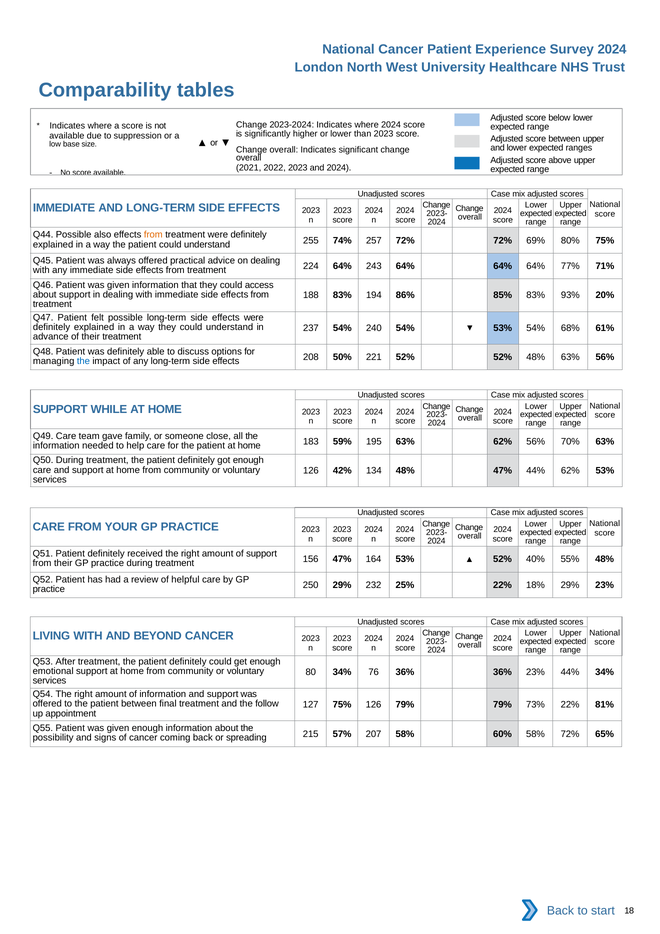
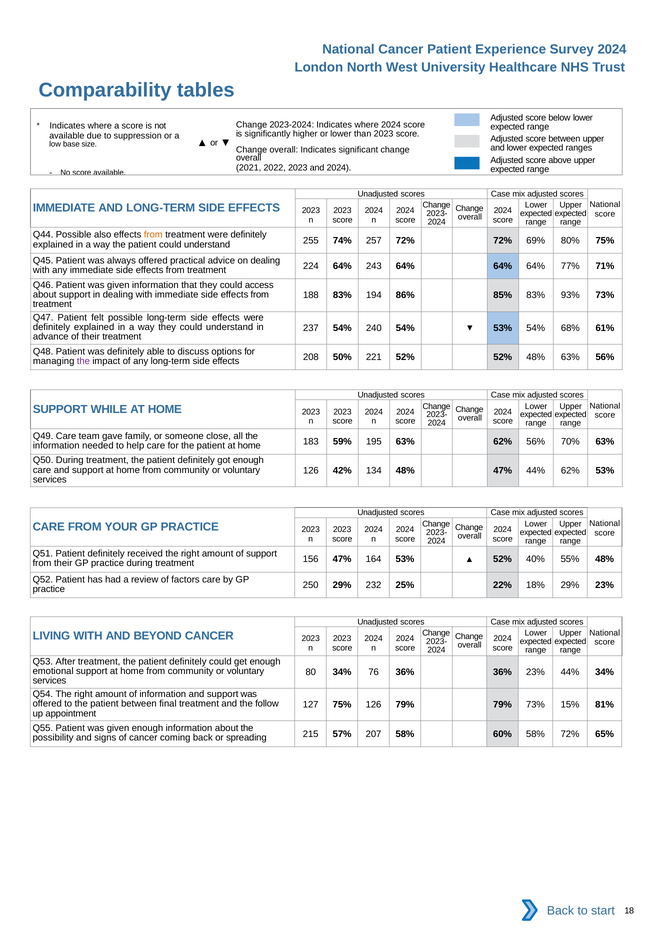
93% 20%: 20% -> 73% (605, 295)
the colour: blue -> purple (83, 361)
helpful: helpful -> factors (185, 579)
73% 22%: 22% -> 15% (570, 705)
